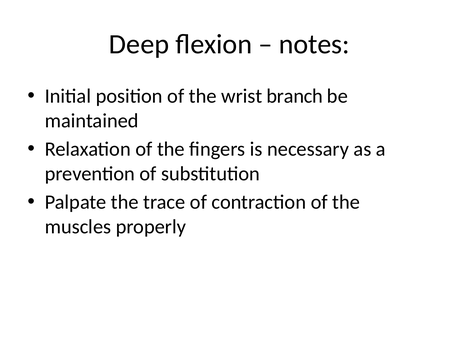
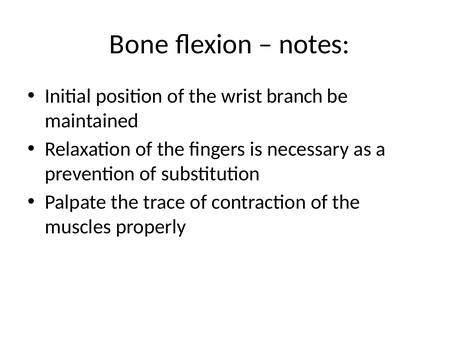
Deep: Deep -> Bone (139, 44)
